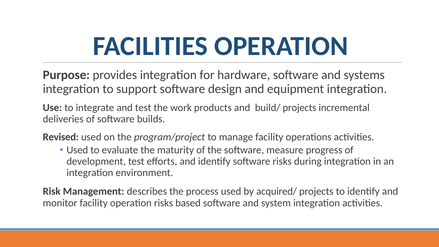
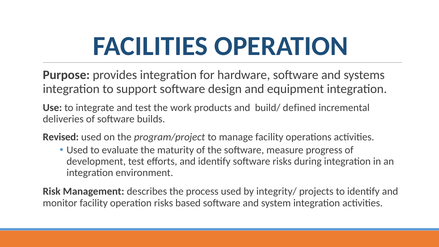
build/ projects: projects -> defined (299, 108)
acquired/: acquired/ -> integrity/ (276, 191)
